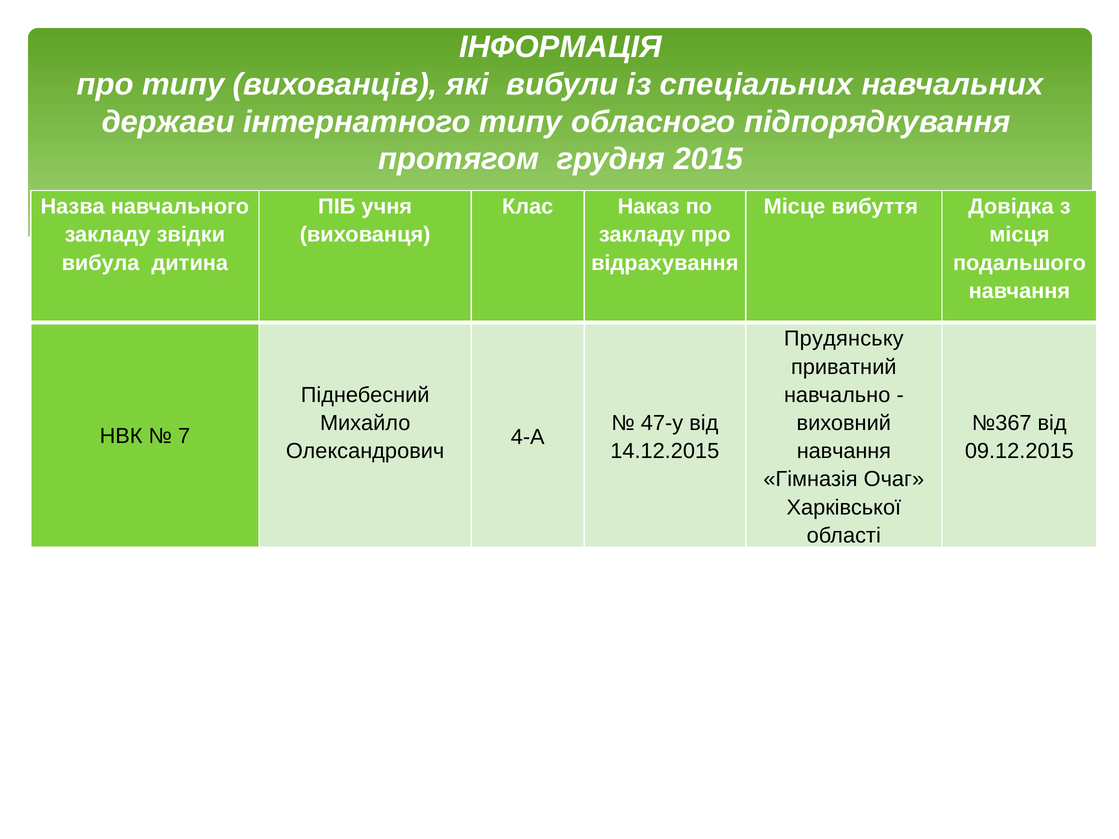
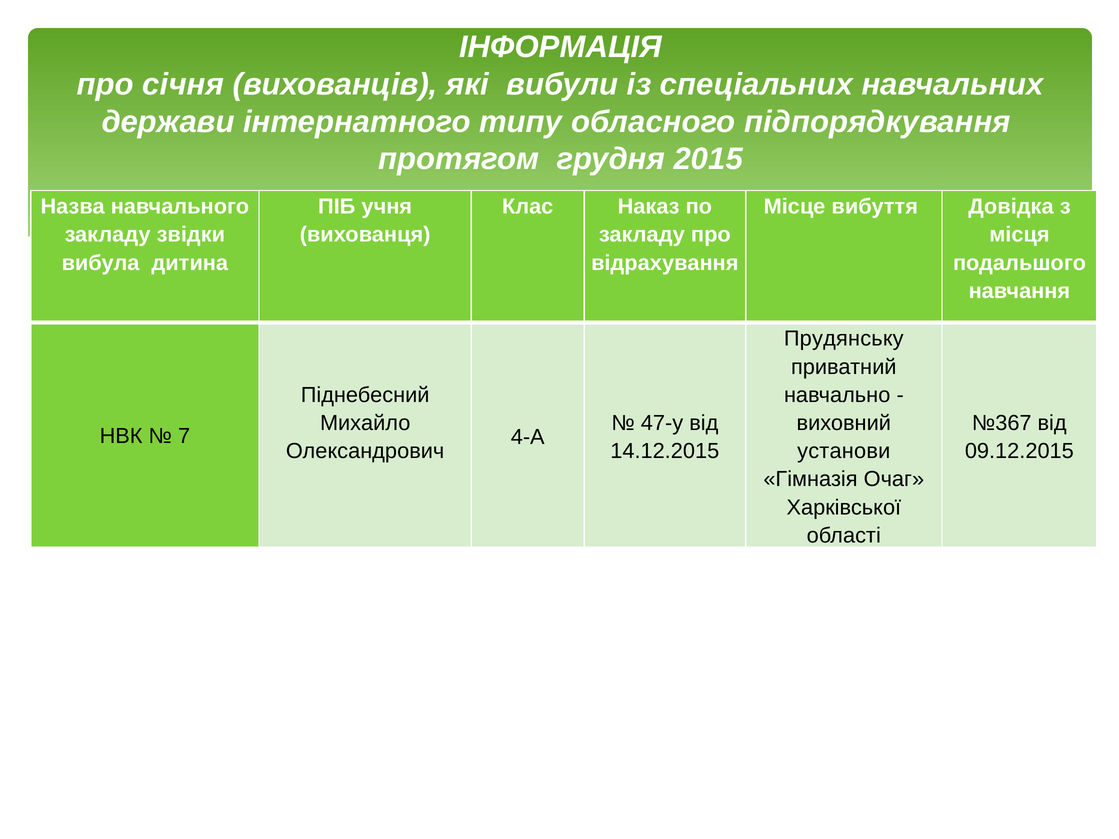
про типу: типу -> січня (183, 84)
навчання: навчання -> установи (844, 451)
